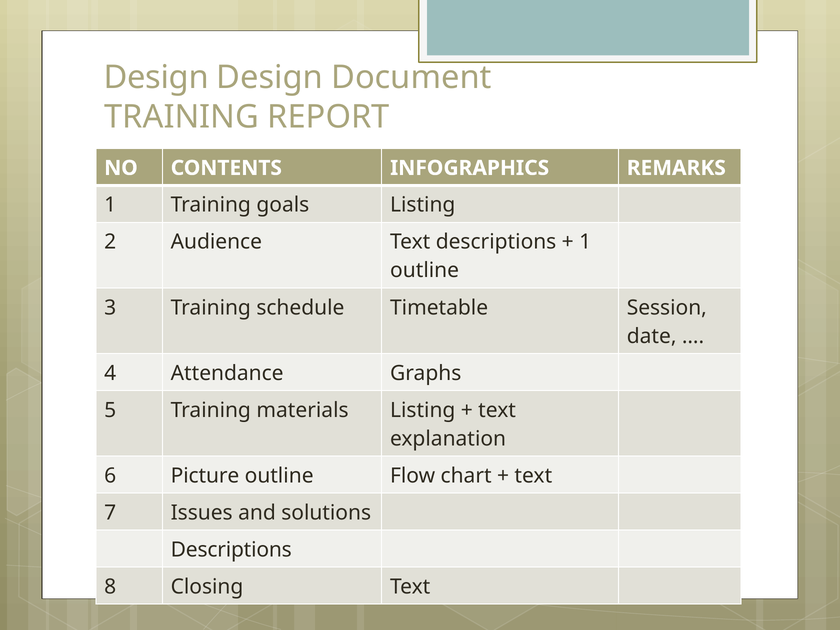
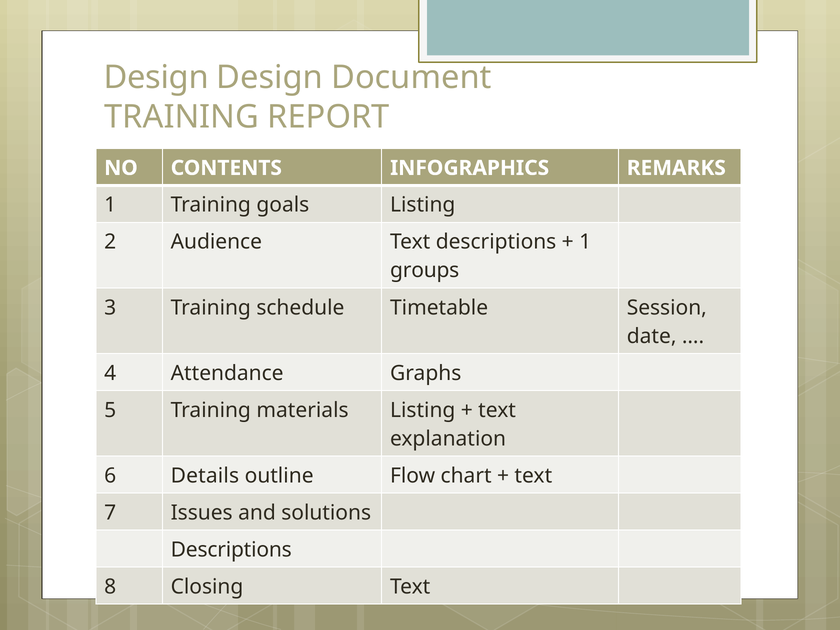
outline: outline -> groups (425, 271)
Picture: Picture -> Details (205, 476)
